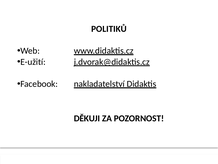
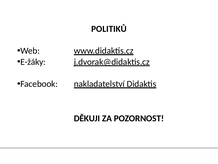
E-užití: E-užití -> E-žáky (33, 62)
